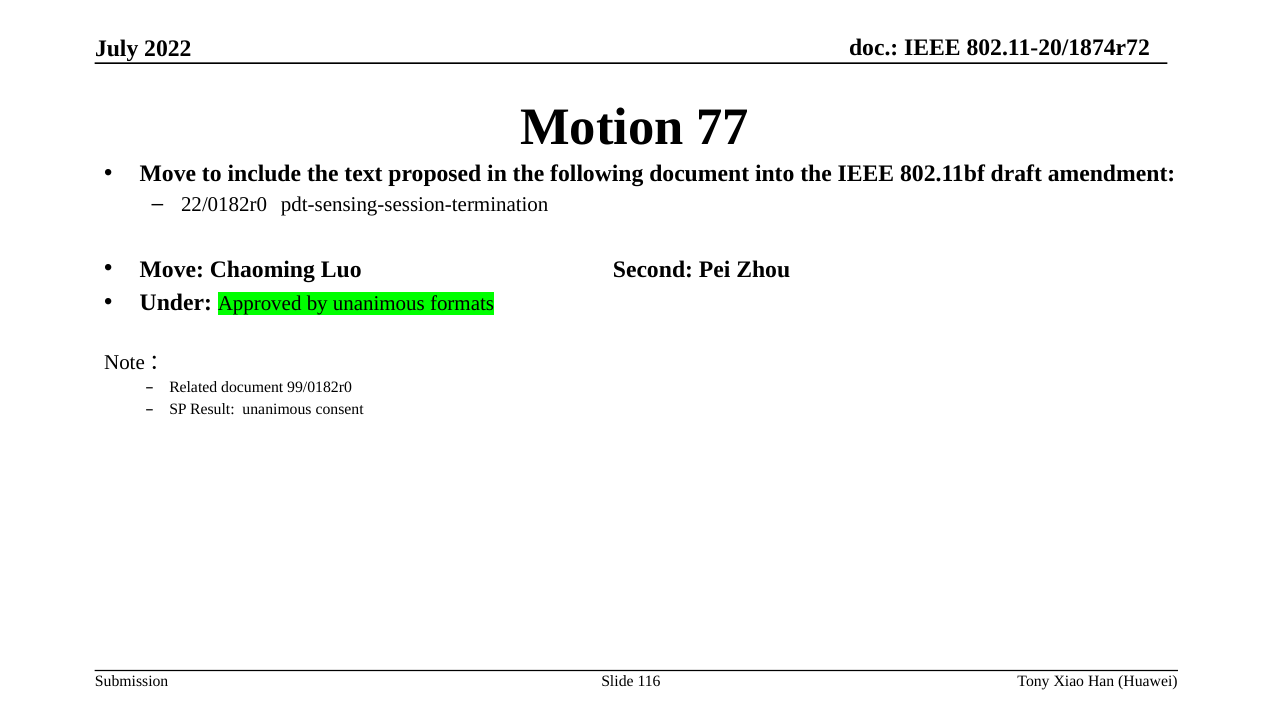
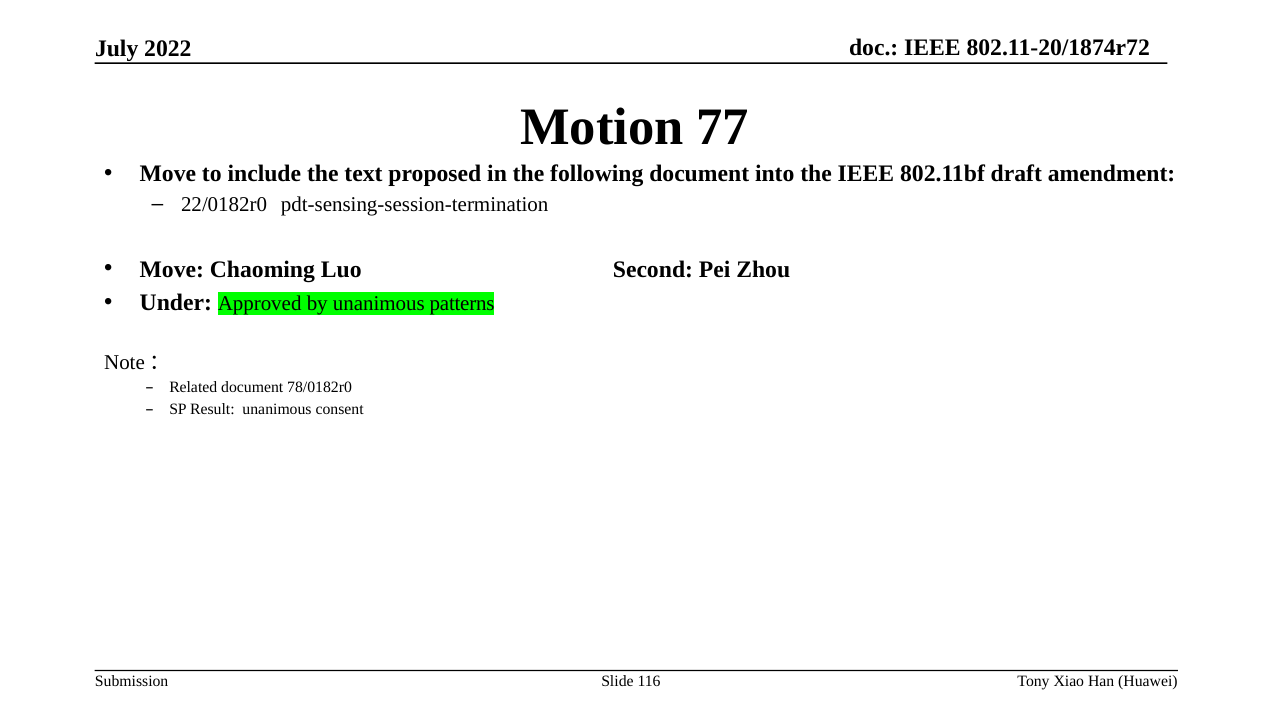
formats: formats -> patterns (462, 303)
99/0182r0: 99/0182r0 -> 78/0182r0 (320, 388)
